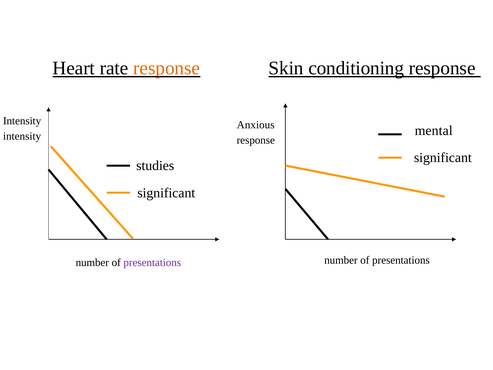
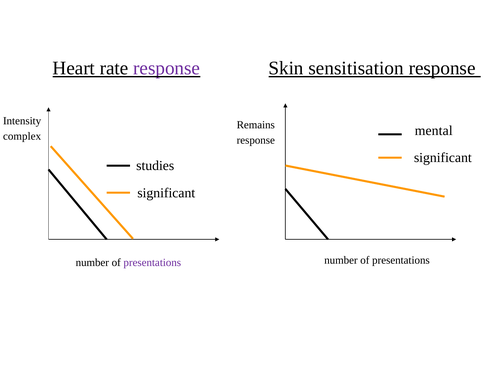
response colour: orange -> purple (167, 68)
conditioning: conditioning -> sensitisation (356, 68)
Anxious: Anxious -> Remains (256, 125)
intensity: intensity -> complex (22, 136)
